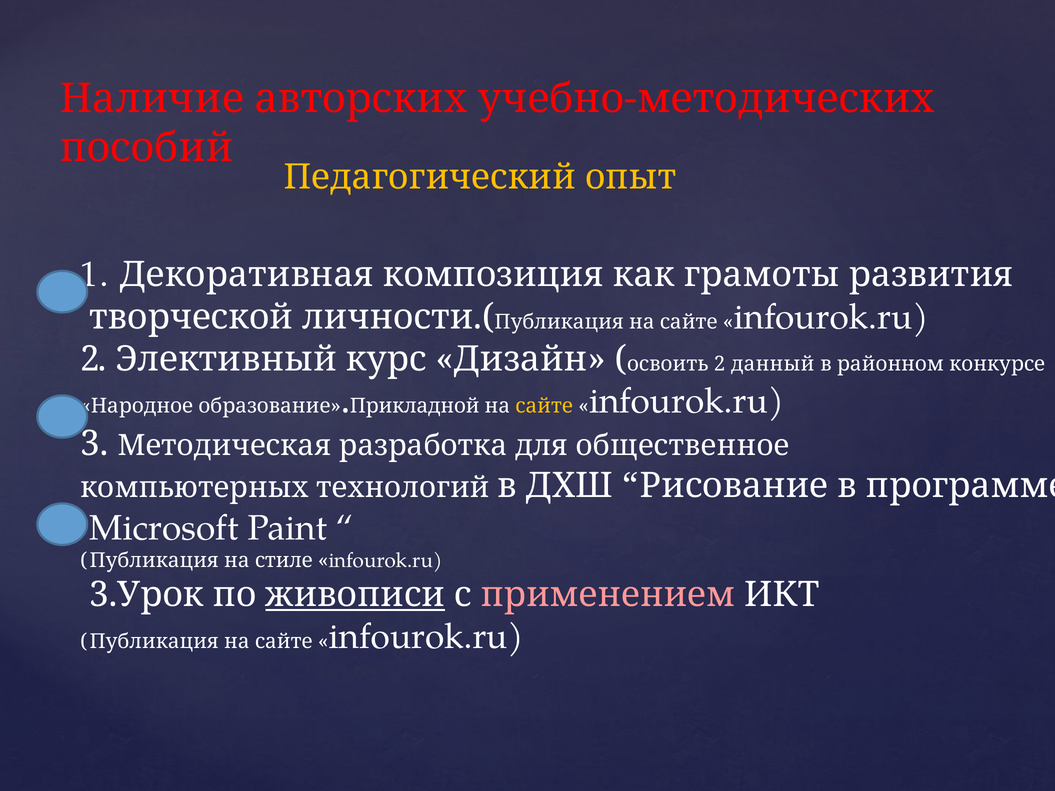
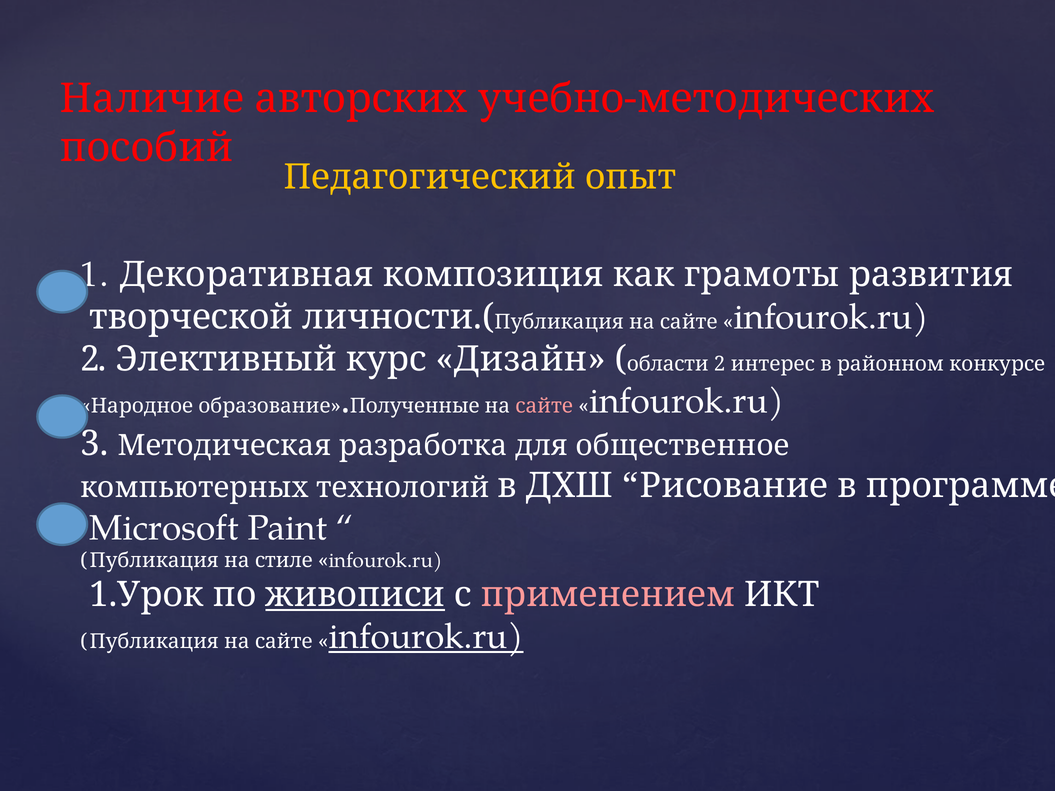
освоить: освоить -> области (668, 364)
данный: данный -> интерес (773, 364)
Прикладной: Прикладной -> Полученные (415, 406)
сайте colour: yellow -> pink (544, 406)
3.Урок: 3.Урок -> 1.Урок (146, 595)
infourok.ru underline: none -> present (426, 637)
